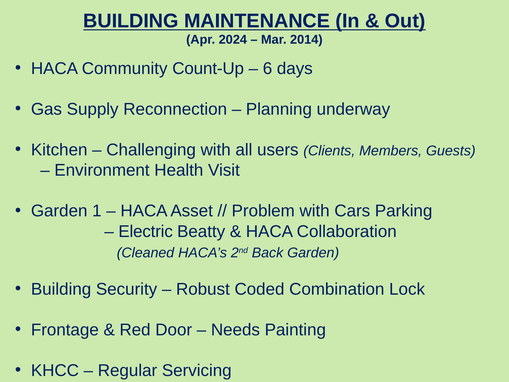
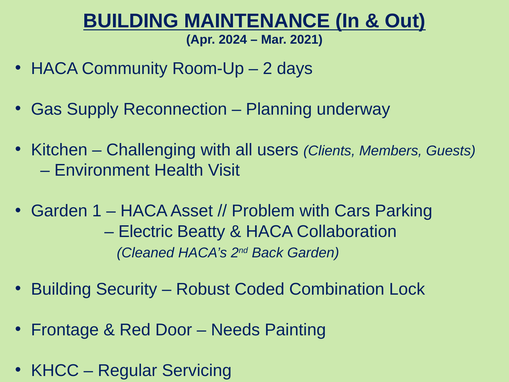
2014: 2014 -> 2021 (306, 40)
Count-Up: Count-Up -> Room-Up (208, 68)
6: 6 -> 2 (267, 68)
